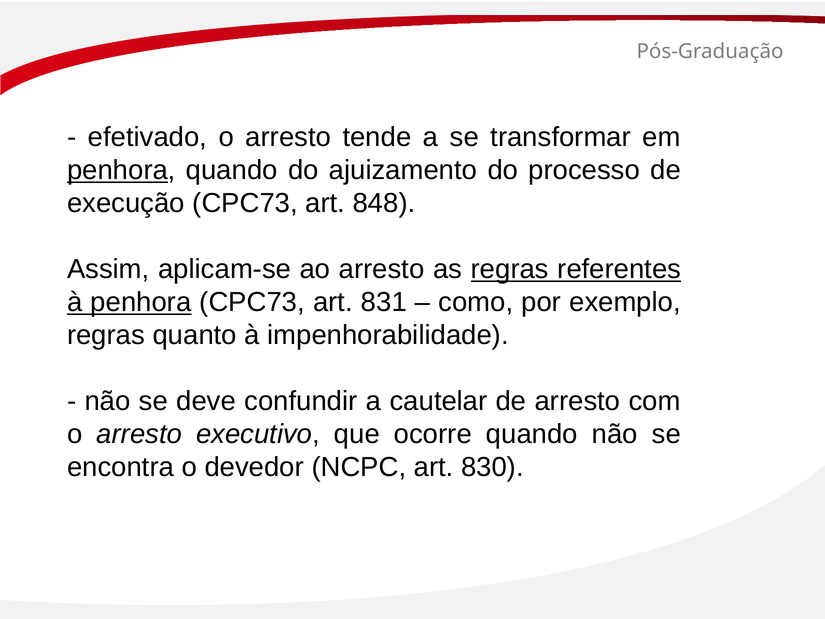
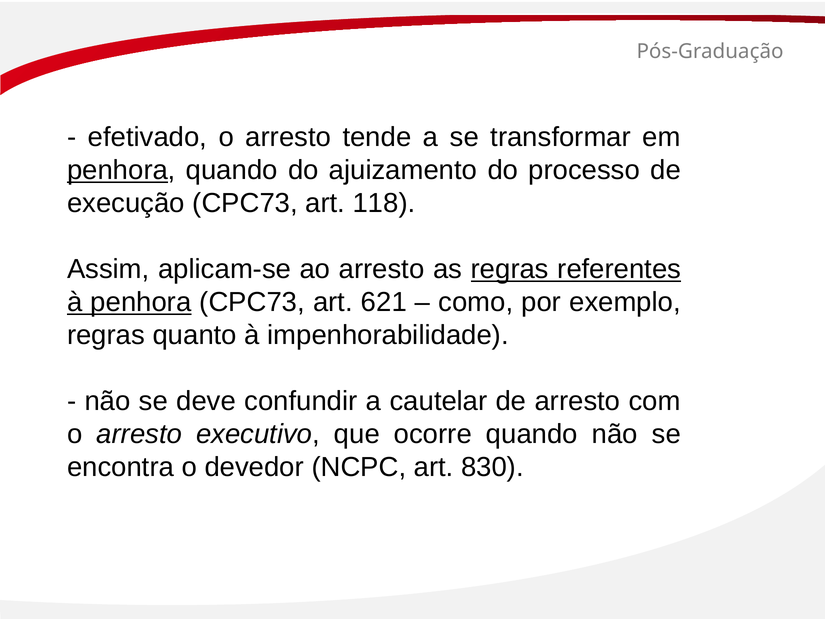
848: 848 -> 118 (384, 203)
831: 831 -> 621 (384, 302)
